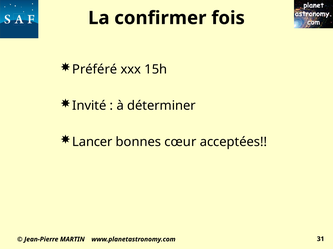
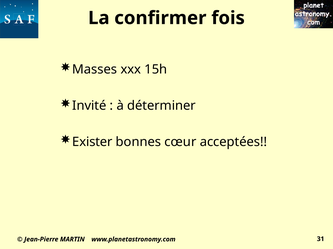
Préféré: Préféré -> Masses (95, 70)
Lancer: Lancer -> Exister (92, 142)
